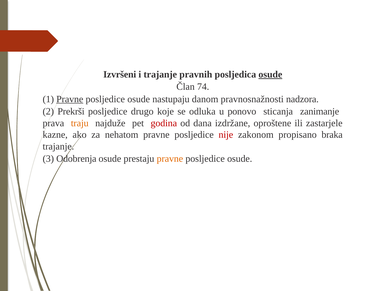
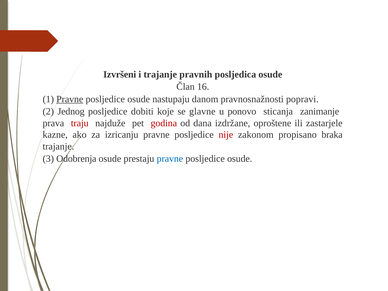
osude underline: present -> none (270, 74)
74: 74 -> 16 (203, 87)
nadzora: nadzora -> popravi (302, 99)
Prekrši: Prekrši -> Jednog (71, 111)
drugo: drugo -> dobiti (142, 111)
odluka: odluka -> glavne (202, 111)
traju colour: orange -> red (80, 123)
nehatom: nehatom -> izricanju (122, 135)
pravne colour: orange -> blue (170, 159)
